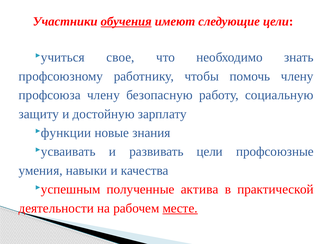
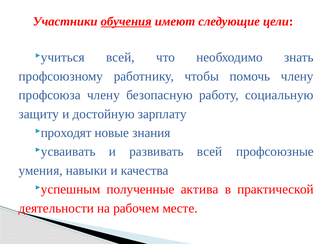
учиться свое: свое -> всей (120, 57)
функции: функции -> проходят (66, 133)
развивать цели: цели -> всей (210, 152)
месте underline: present -> none (180, 209)
